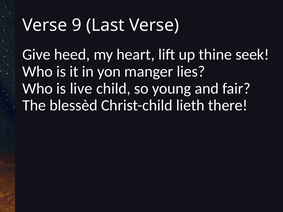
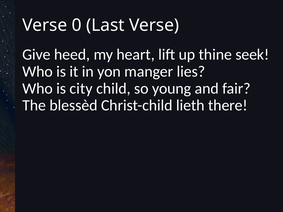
9: 9 -> 0 (77, 25)
live: live -> city (81, 89)
